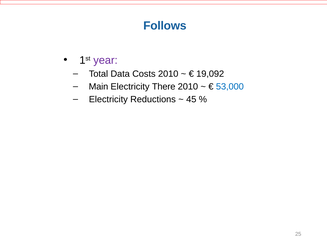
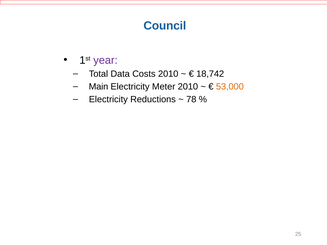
Follows: Follows -> Council (165, 26)
19,092: 19,092 -> 18,742 (210, 74)
There: There -> Meter (164, 87)
53,000 colour: blue -> orange (230, 87)
45: 45 -> 78 (191, 99)
